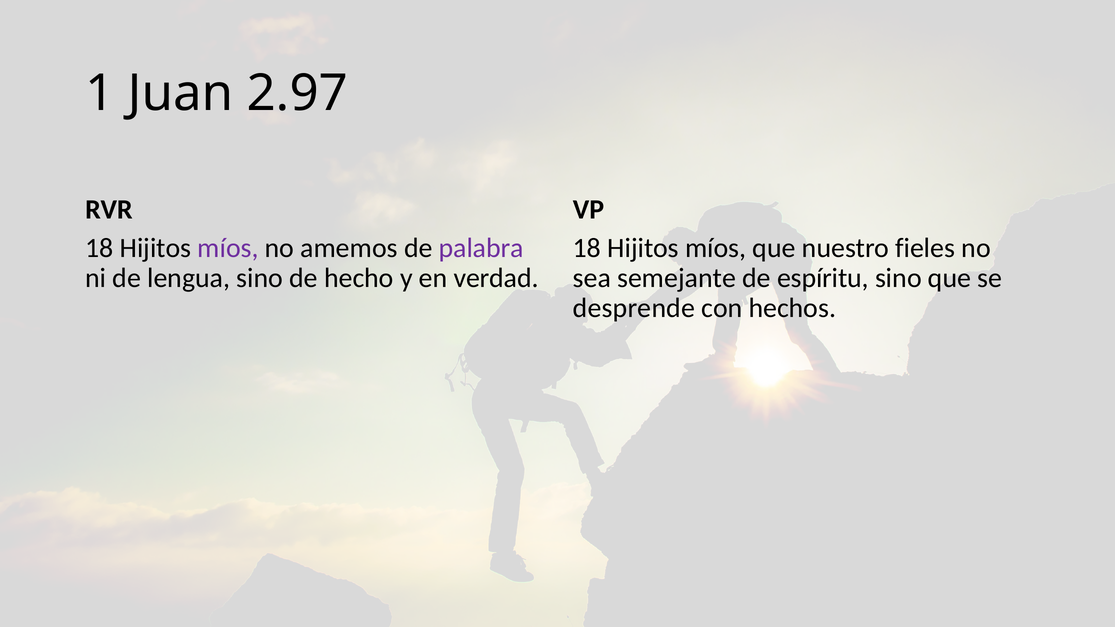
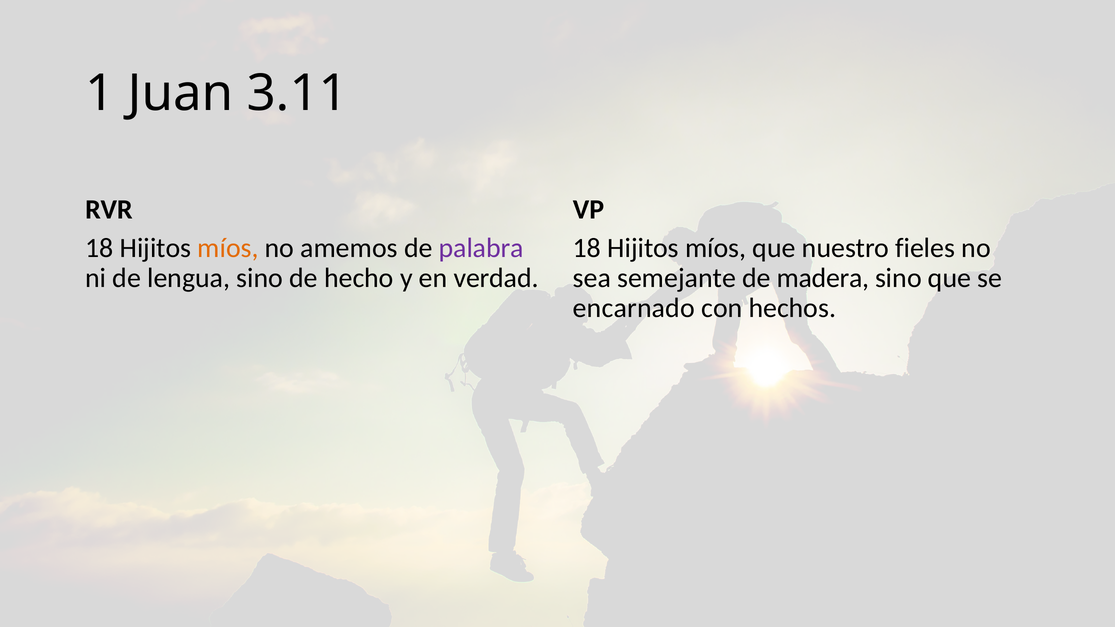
2.97: 2.97 -> 3.11 (297, 94)
míos colour: purple -> orange (228, 248)
espíritu: espíritu -> madera (823, 278)
desprende: desprende -> encarnado (634, 308)
